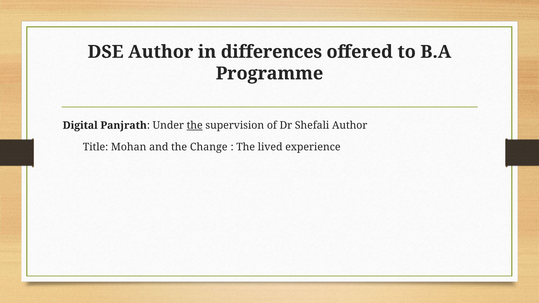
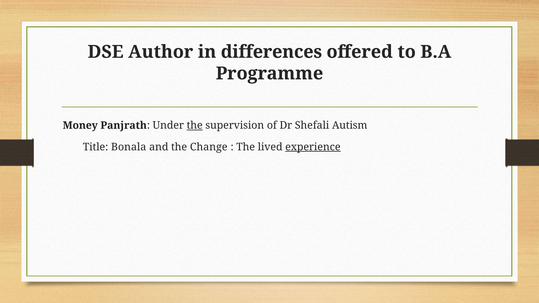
Digital: Digital -> Money (80, 125)
Shefali Author: Author -> Autism (350, 125)
Mohan: Mohan -> Bonala (129, 147)
experience underline: none -> present (313, 147)
